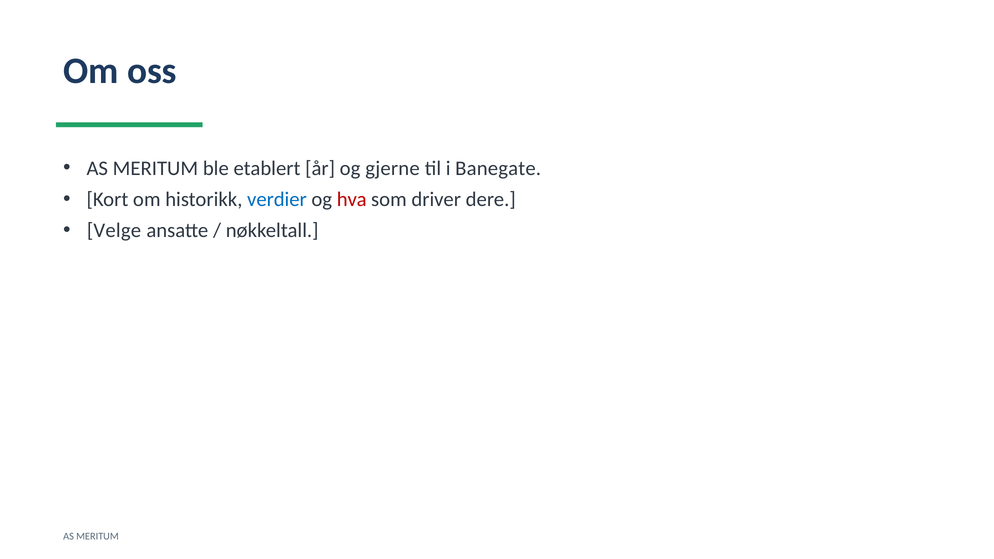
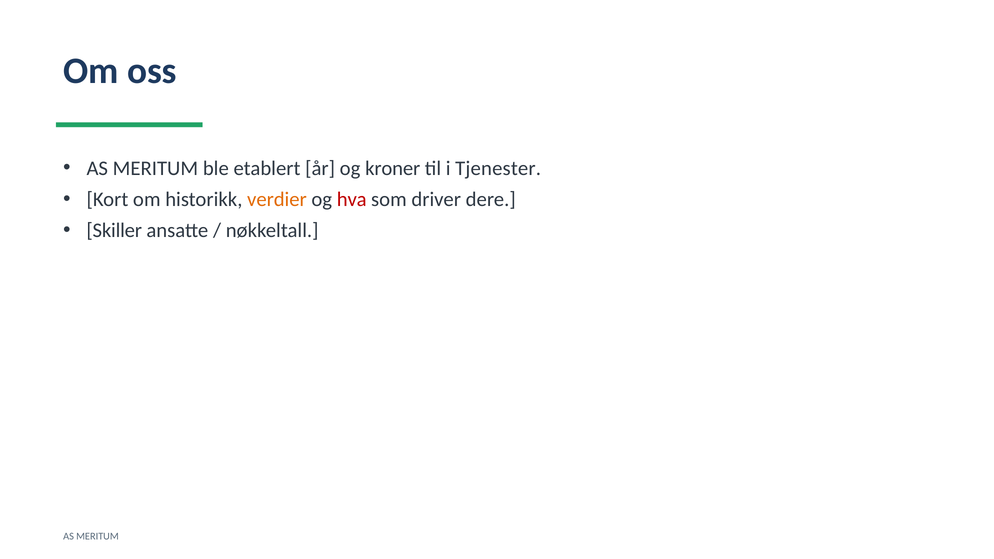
gjerne: gjerne -> kroner (393, 168)
Banegate: Banegate -> Tjenester (498, 168)
verdier colour: blue -> orange (277, 199)
Velge: Velge -> Skiller (114, 231)
